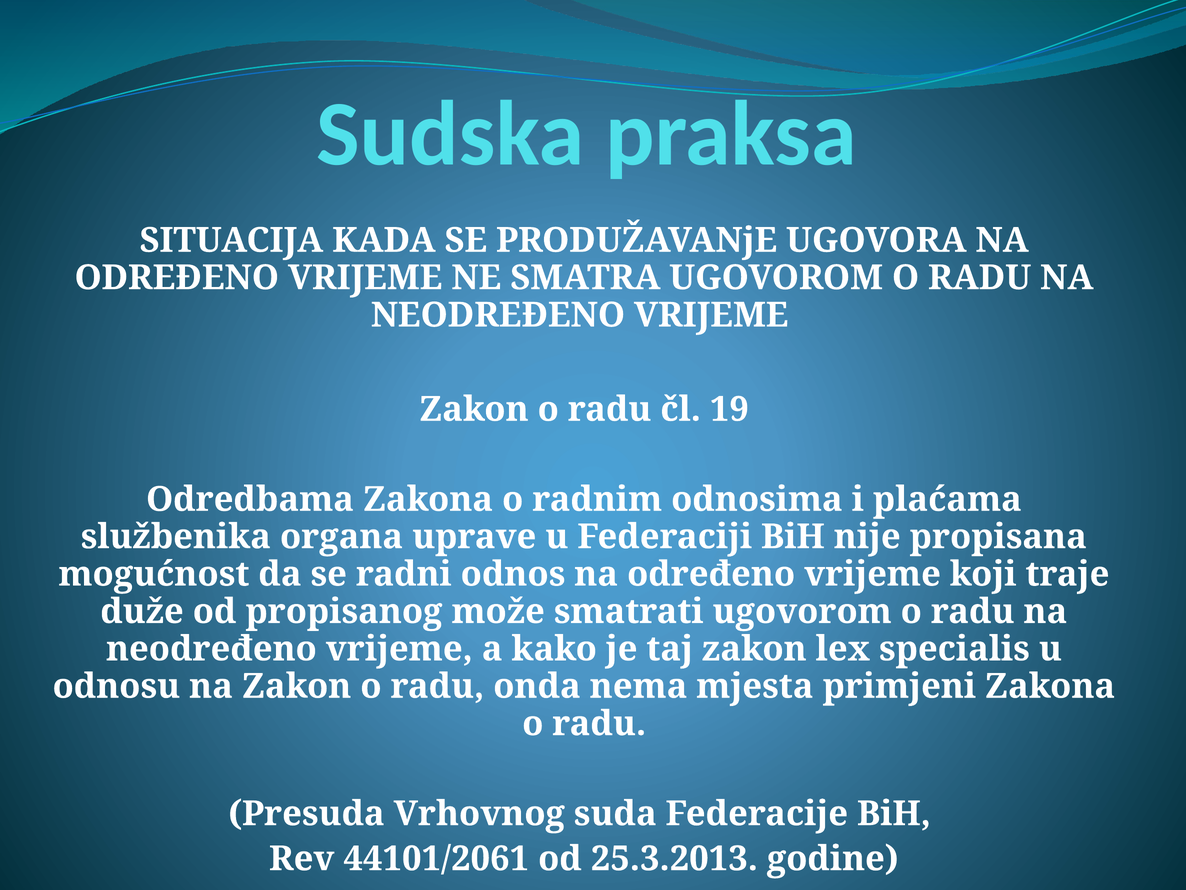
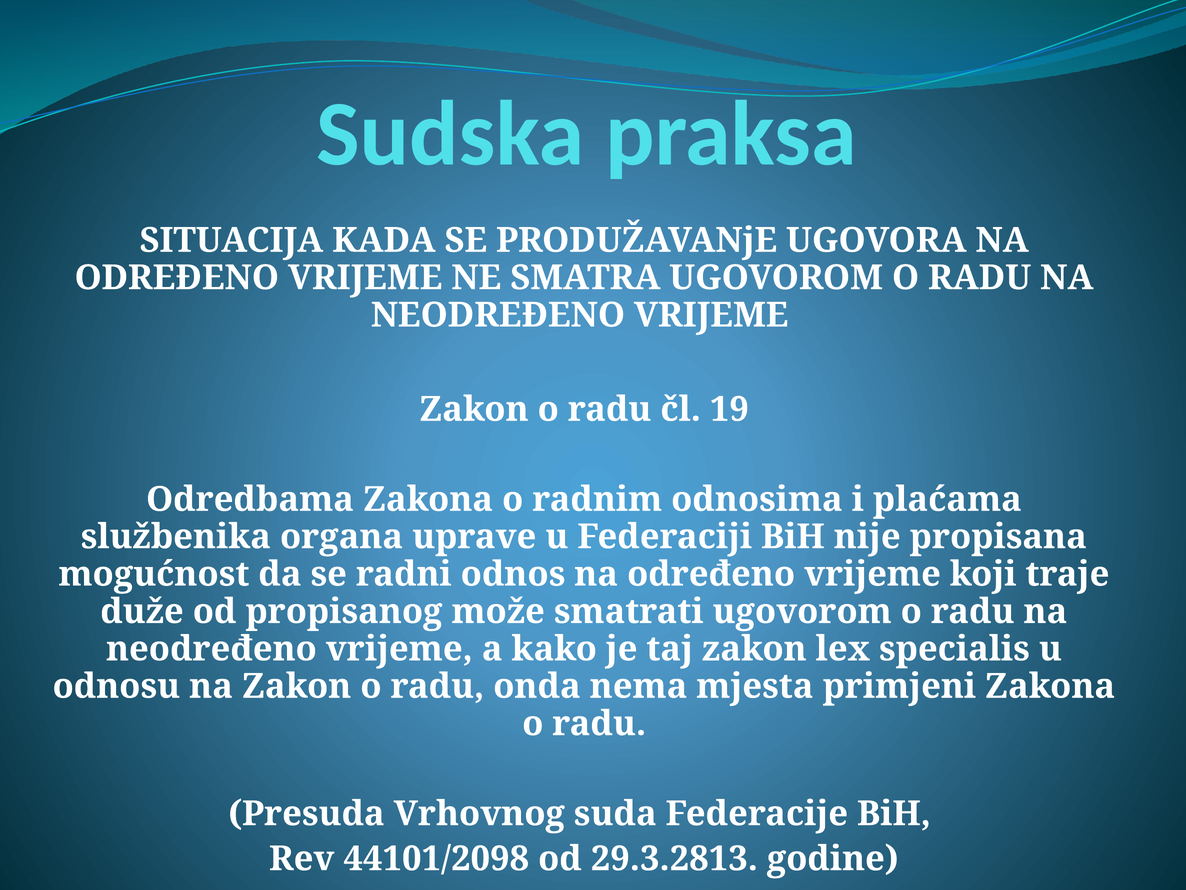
44101/2061: 44101/2061 -> 44101/2098 (436, 858)
25.3.2013: 25.3.2013 -> 29.3.2813 (674, 858)
